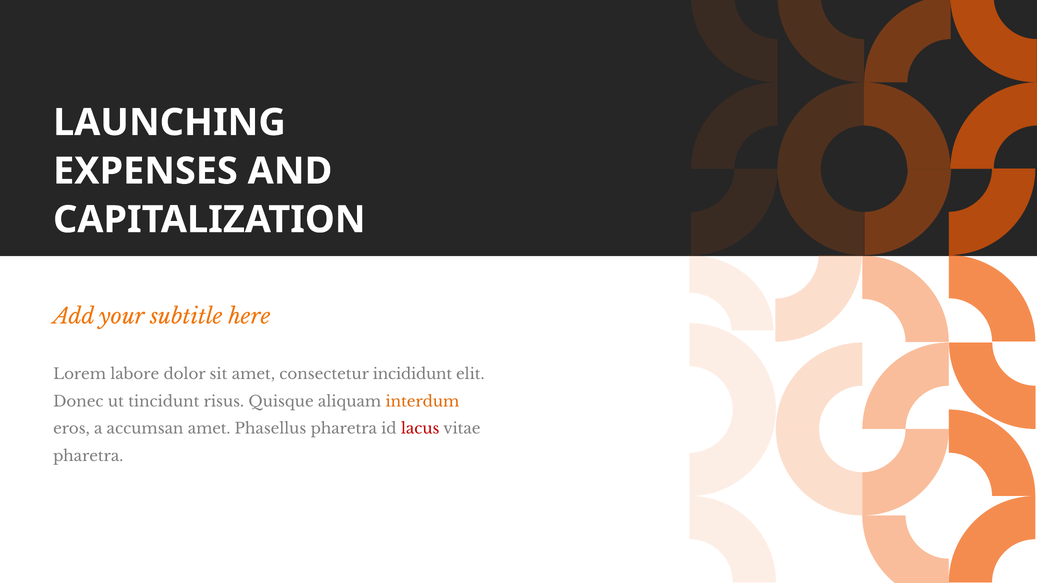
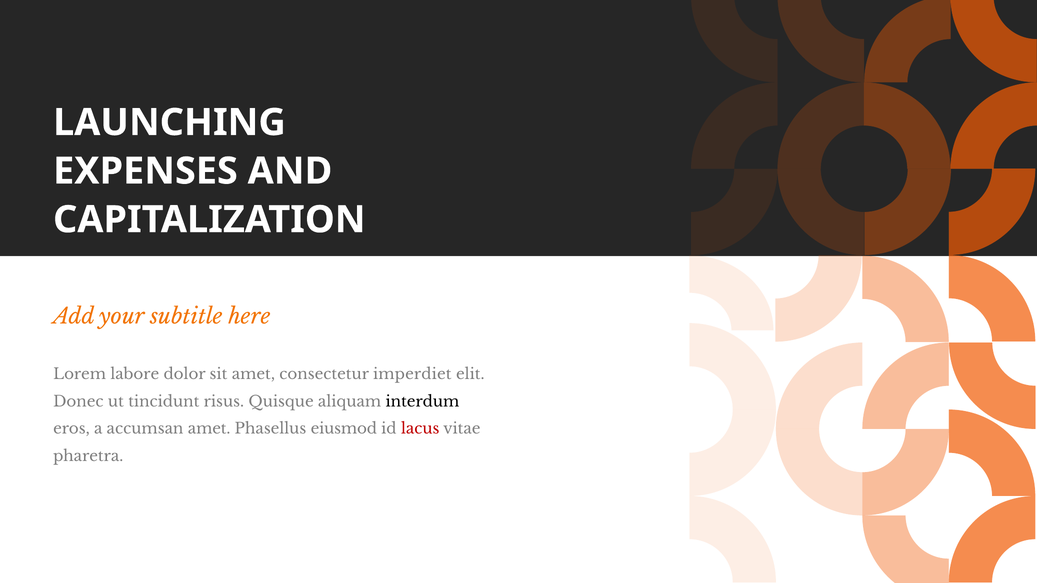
incididunt: incididunt -> imperdiet (412, 375)
interdum colour: orange -> black (422, 402)
Phasellus pharetra: pharetra -> eiusmod (344, 429)
